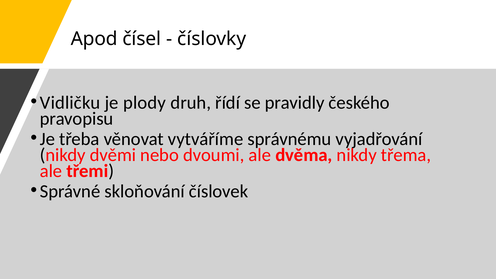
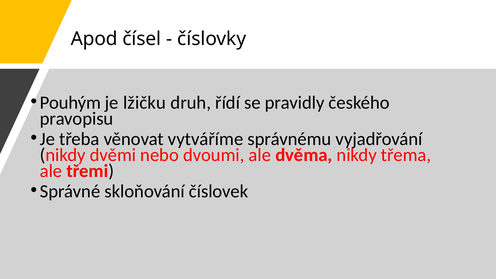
Vidličku: Vidličku -> Pouhým (70, 103)
plody: plody -> lžičku (145, 103)
